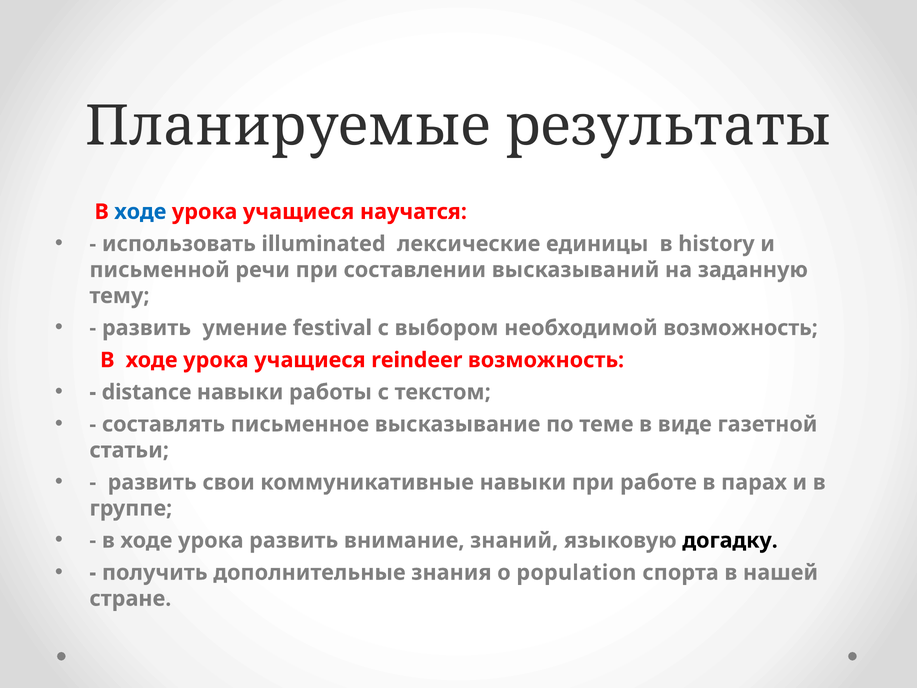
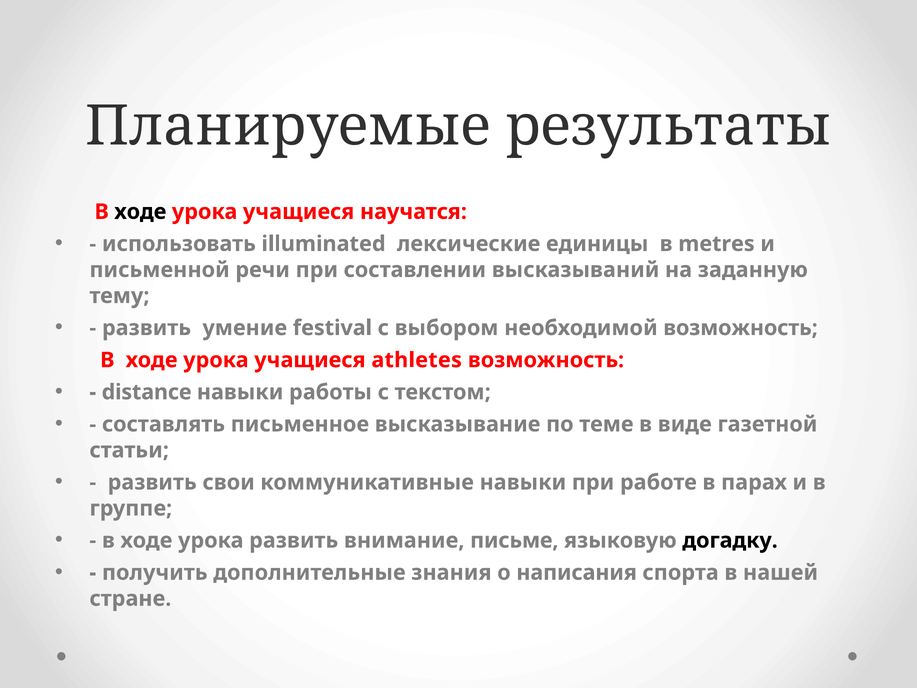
ходе colour: blue -> black (140, 212)
history: history -> metres (716, 244)
reindeer: reindeer -> athletes (417, 360)
знаний: знаний -> письме (514, 540)
population: population -> написания (577, 572)
